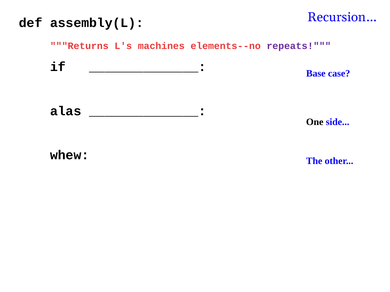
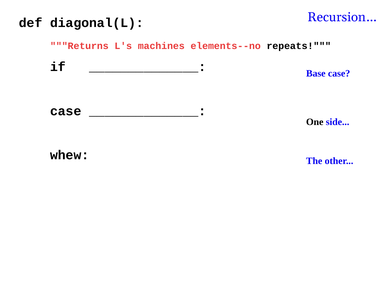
assembly(L: assembly(L -> diagonal(L (97, 23)
repeats colour: purple -> black (299, 46)
alas: alas -> case (66, 111)
